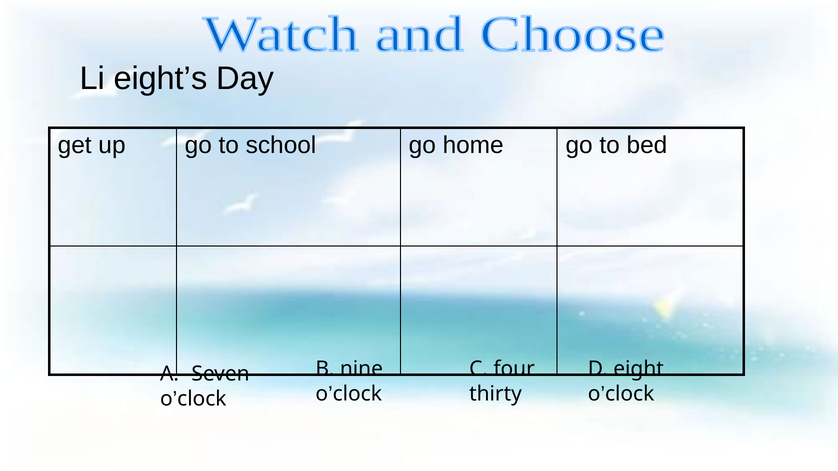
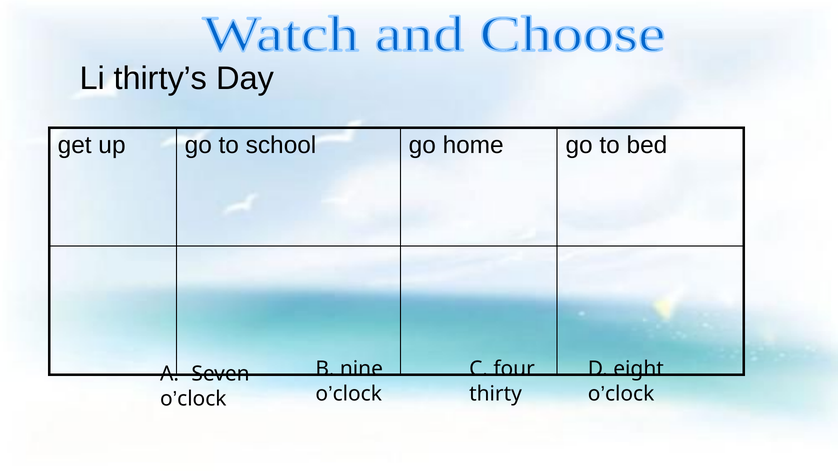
eight’s: eight’s -> thirty’s (161, 78)
